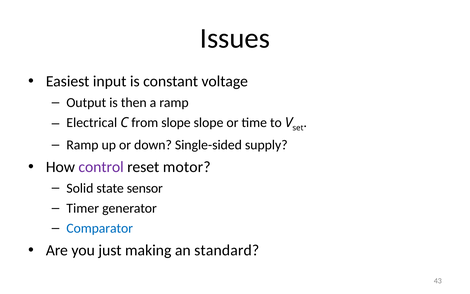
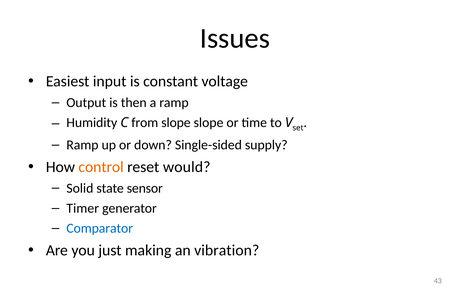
Electrical: Electrical -> Humidity (92, 123)
control colour: purple -> orange (101, 167)
motor: motor -> would (187, 167)
standard: standard -> vibration (227, 250)
